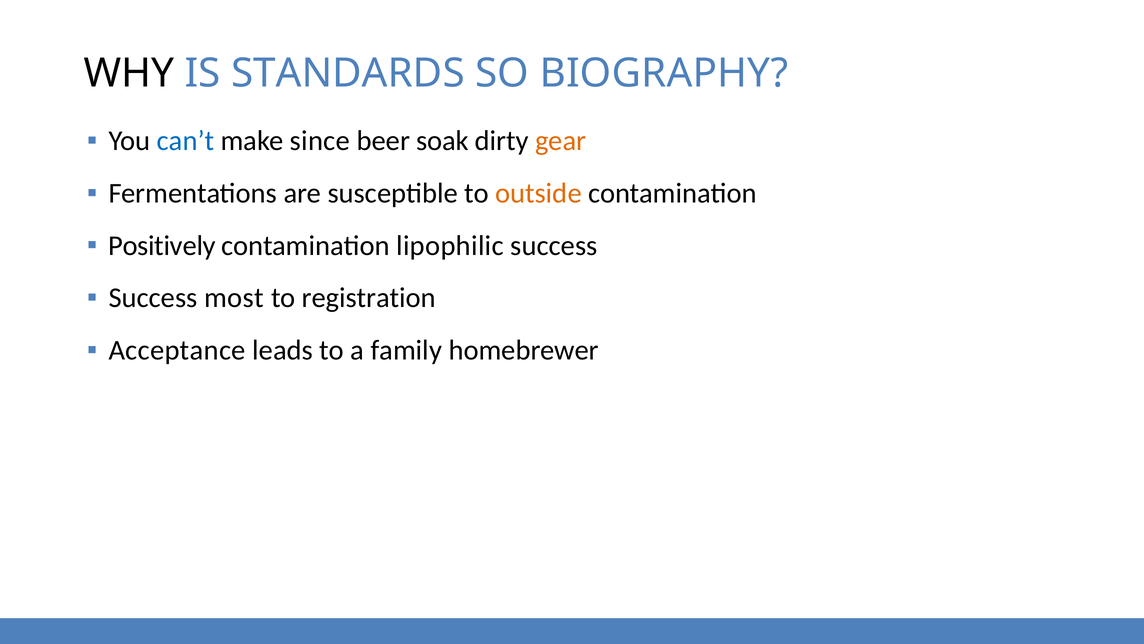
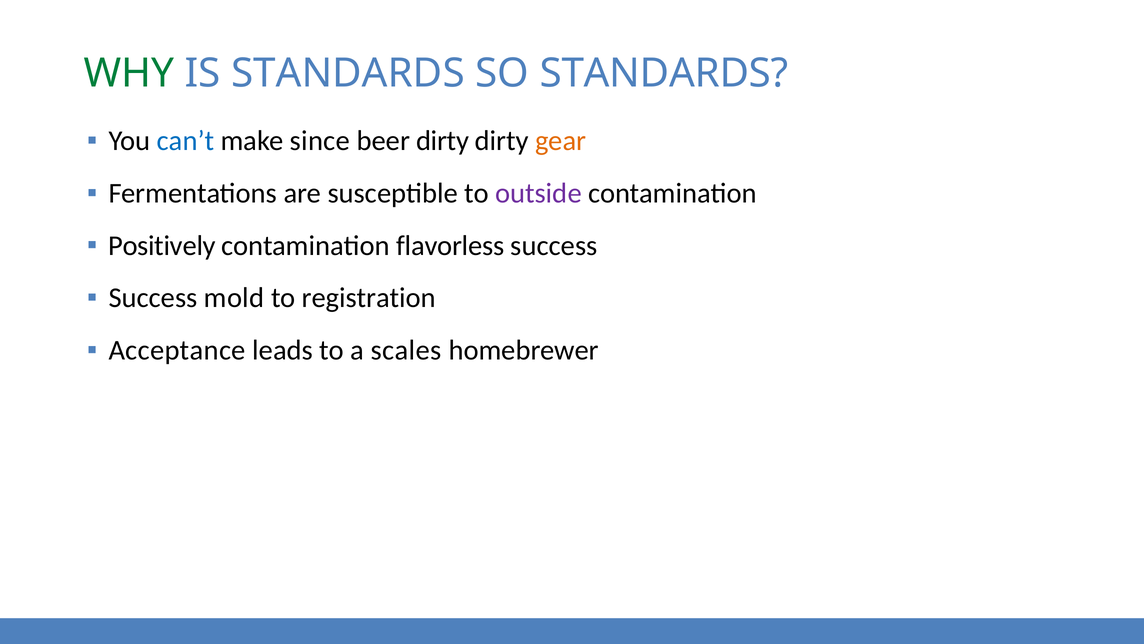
WHY colour: black -> green (129, 73)
SO BIOGRAPHY: BIOGRAPHY -> STANDARDS (664, 73)
beer soak: soak -> dirty (443, 141)
outside colour: orange -> purple (538, 193)
lipophilic: lipophilic -> flavorless (450, 245)
most: most -> mold (234, 298)
family: family -> scales (406, 350)
